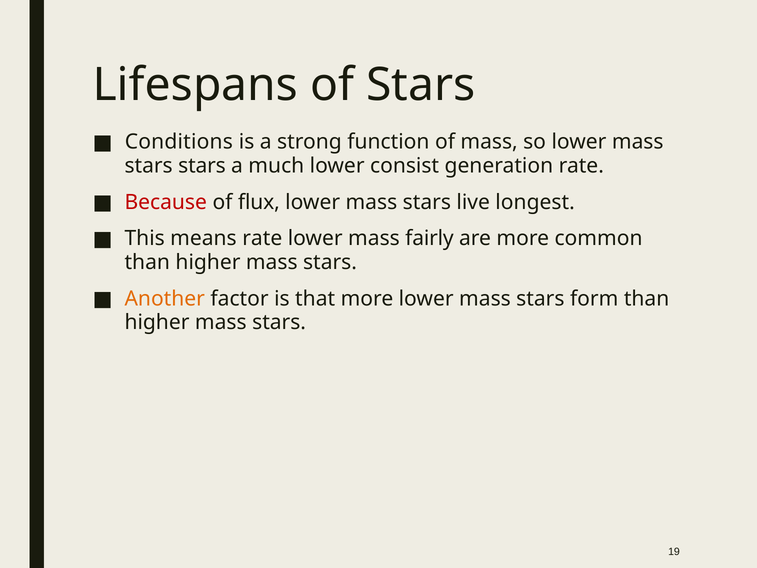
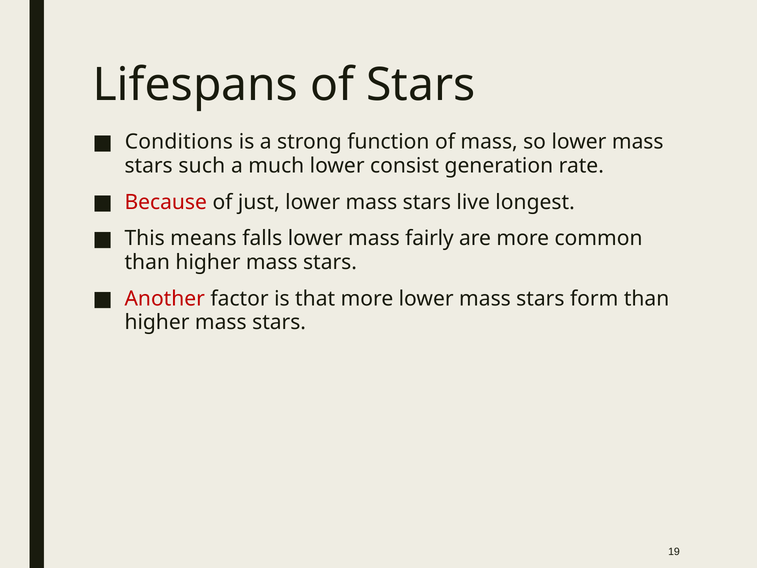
stars stars: stars -> such (202, 166)
flux: flux -> just (259, 202)
means rate: rate -> falls (262, 238)
Another colour: orange -> red (165, 299)
